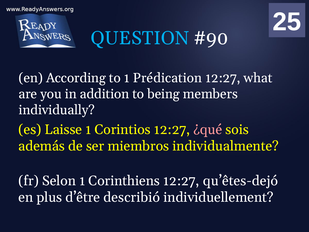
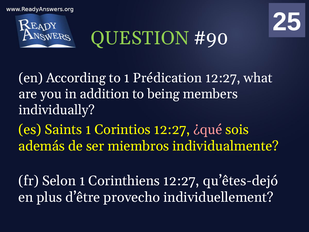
QUESTION colour: light blue -> light green (140, 38)
Laisse: Laisse -> Saints (63, 129)
describió: describió -> provecho (132, 197)
